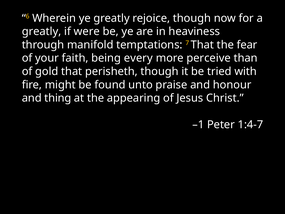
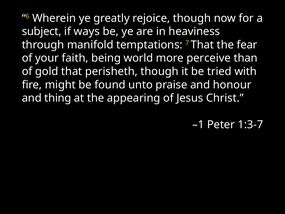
greatly: greatly -> subject (42, 31)
were: were -> ways (87, 31)
every: every -> world (138, 58)
1:4-7: 1:4-7 -> 1:3-7 (250, 125)
